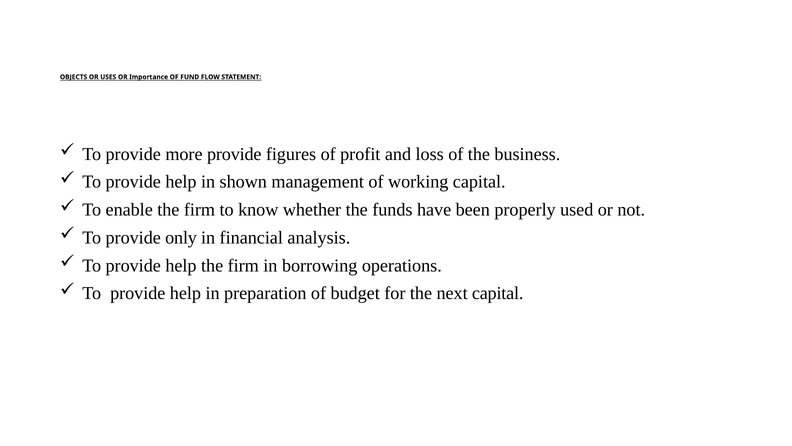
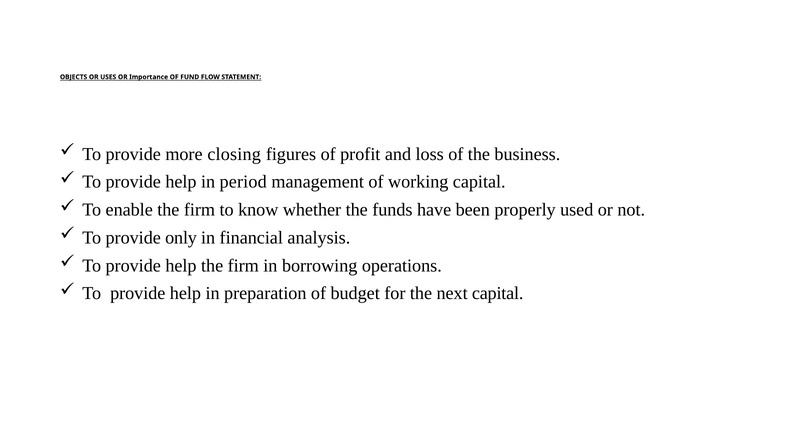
more provide: provide -> closing (234, 154)
shown: shown -> period (243, 182)
